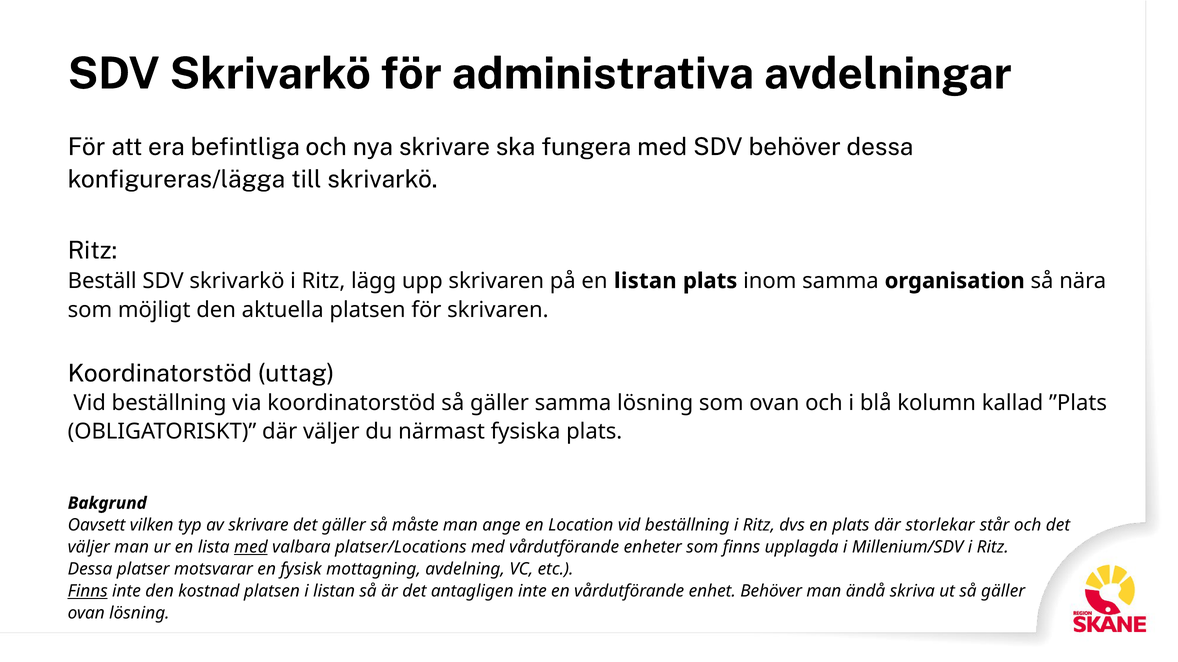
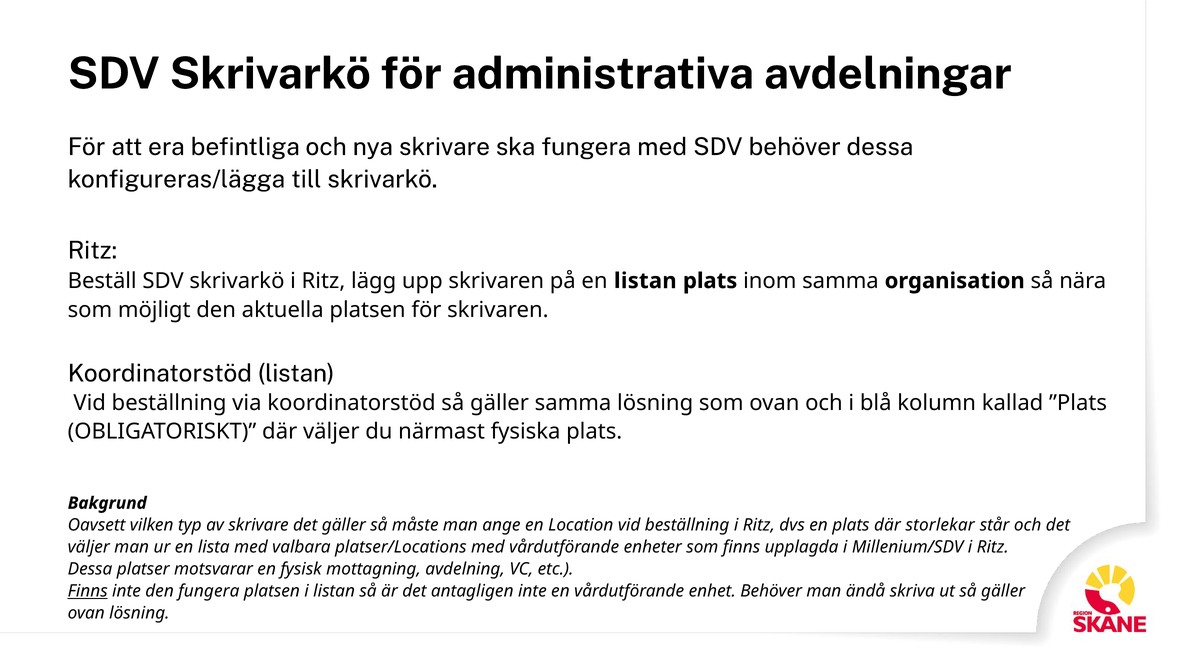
Koordinatorstöd uttag: uttag -> listan (296, 374)
med underline: present -> none (251, 548)
den kostnad: kostnad -> fungera (209, 592)
